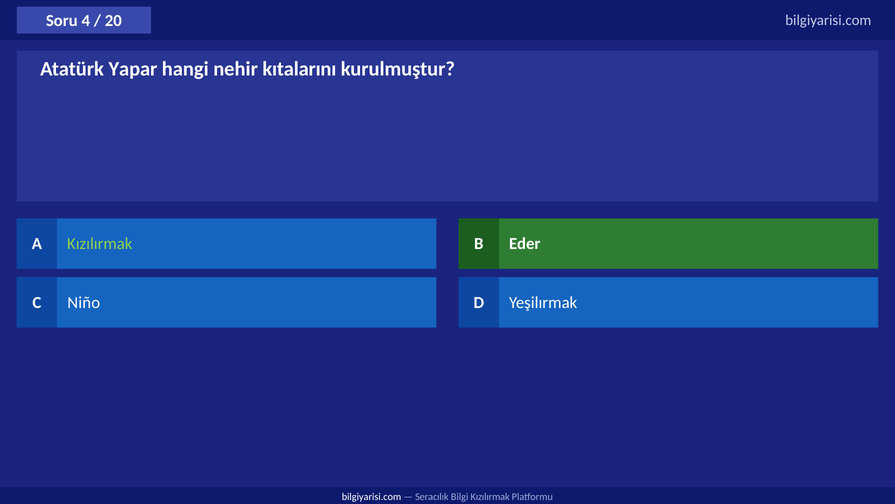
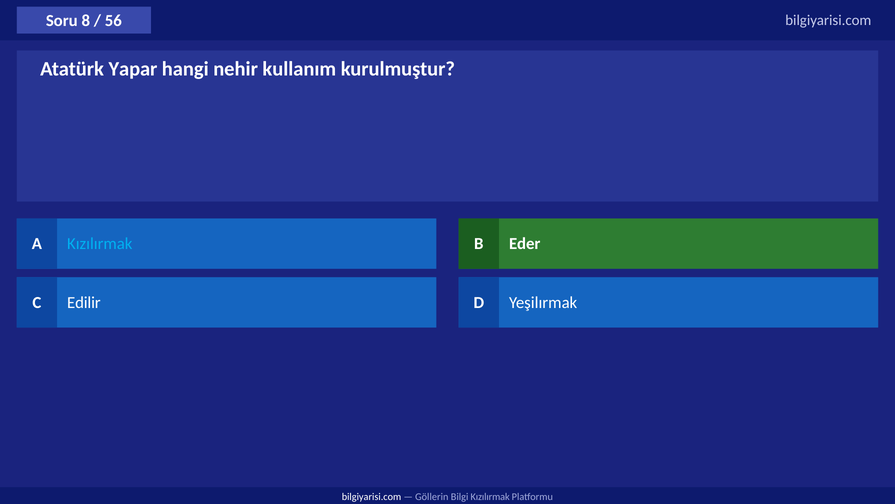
4: 4 -> 8 (86, 20)
20: 20 -> 56 (113, 20)
kıtalarını: kıtalarını -> kullanım (299, 69)
Kızılırmak colour: light green -> light blue (100, 244)
Niño: Niño -> Edilir (84, 302)
Seracılık: Seracılık -> Göllerin (432, 496)
